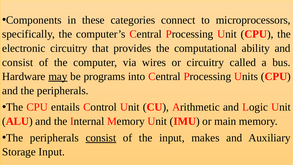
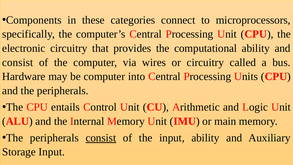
may underline: present -> none (58, 76)
be programs: programs -> computer (104, 76)
input makes: makes -> ability (205, 138)
